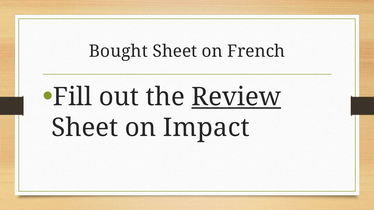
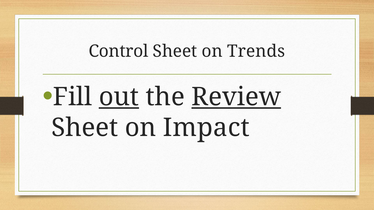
Bought: Bought -> Control (118, 51)
French: French -> Trends (256, 51)
out underline: none -> present (119, 97)
